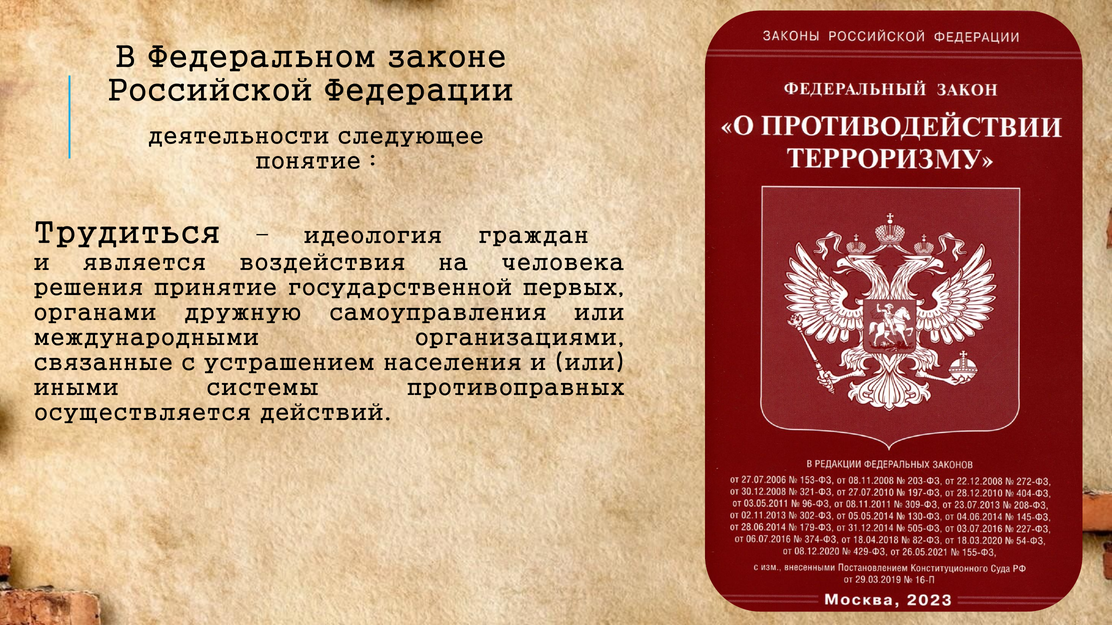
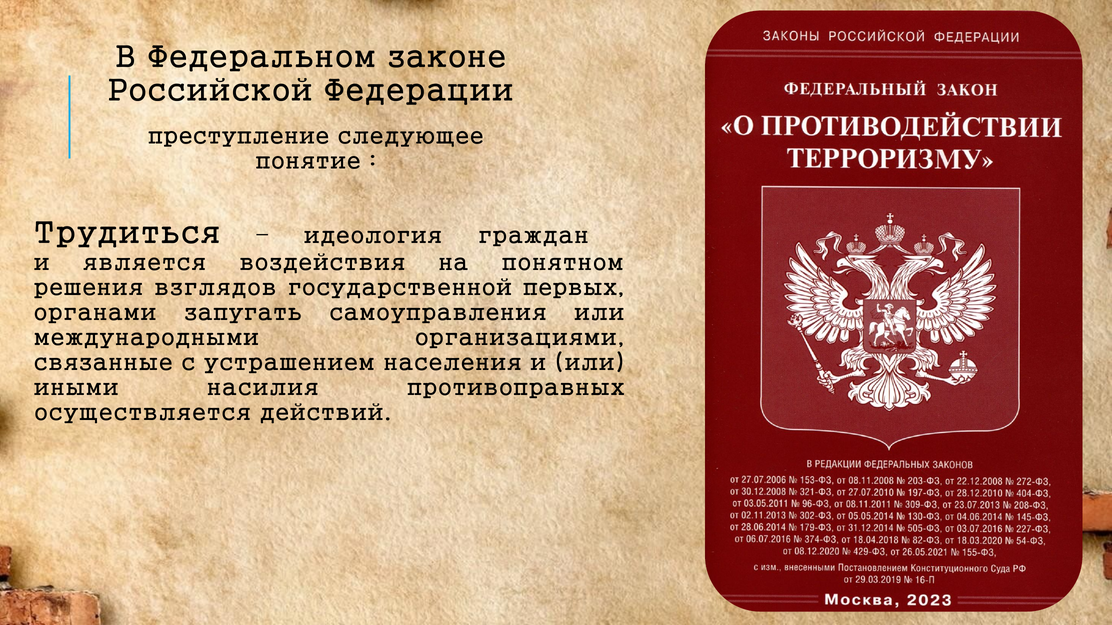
деятельности: деятельности -> преступление (239, 136)
человека: человека -> понятном (563, 263)
принятие: принятие -> взглядов (215, 288)
дружную: дружную -> запугать (243, 313)
системы: системы -> насилия (263, 388)
